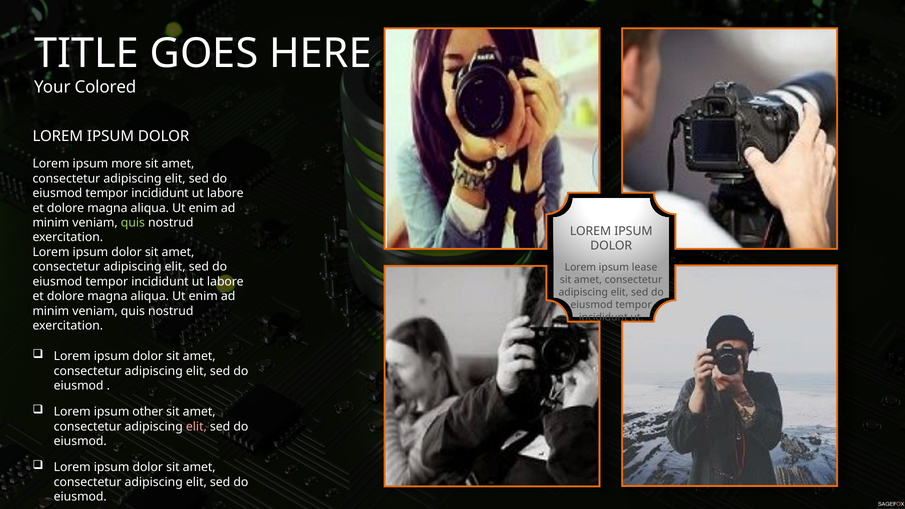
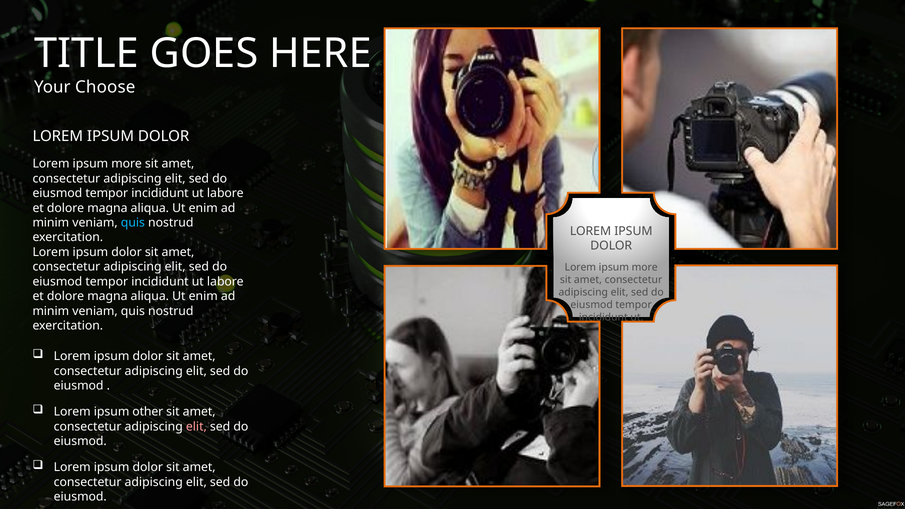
Colored: Colored -> Choose (105, 87)
quis colour: light green -> light blue (133, 223)
lease: lease -> more (645, 267)
